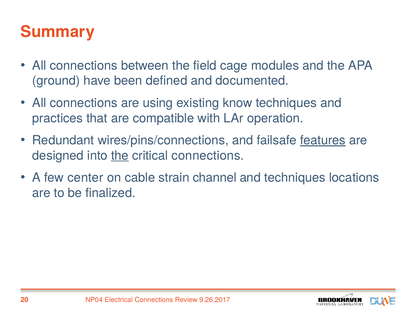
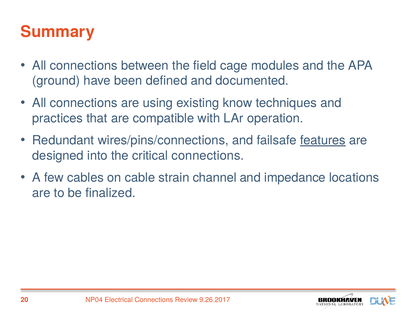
the underline: present -> none (120, 156)
center: center -> cables (85, 178)
and techniques: techniques -> impedance (295, 178)
